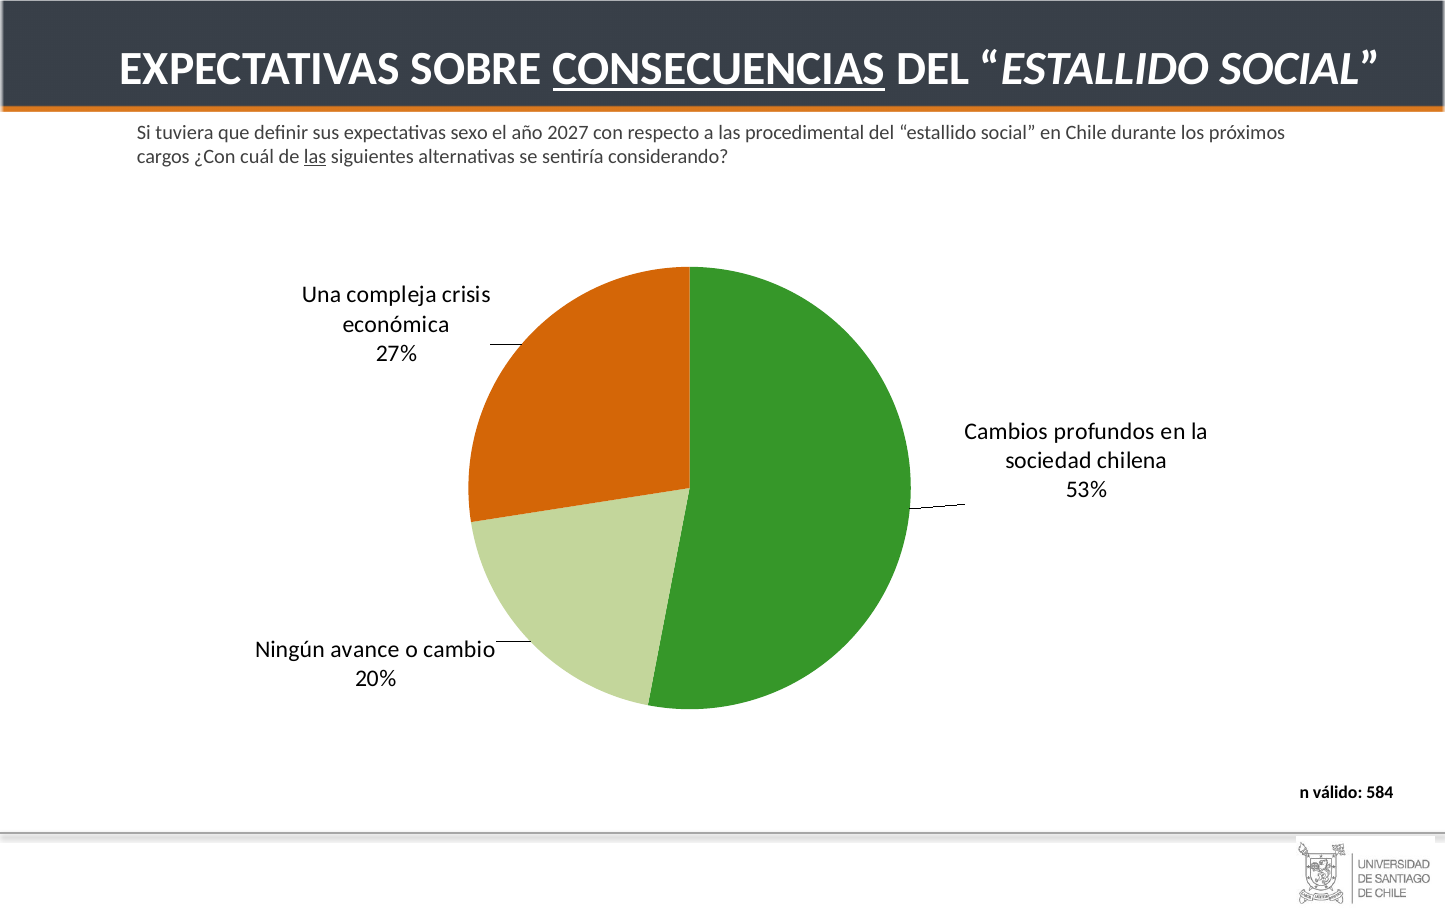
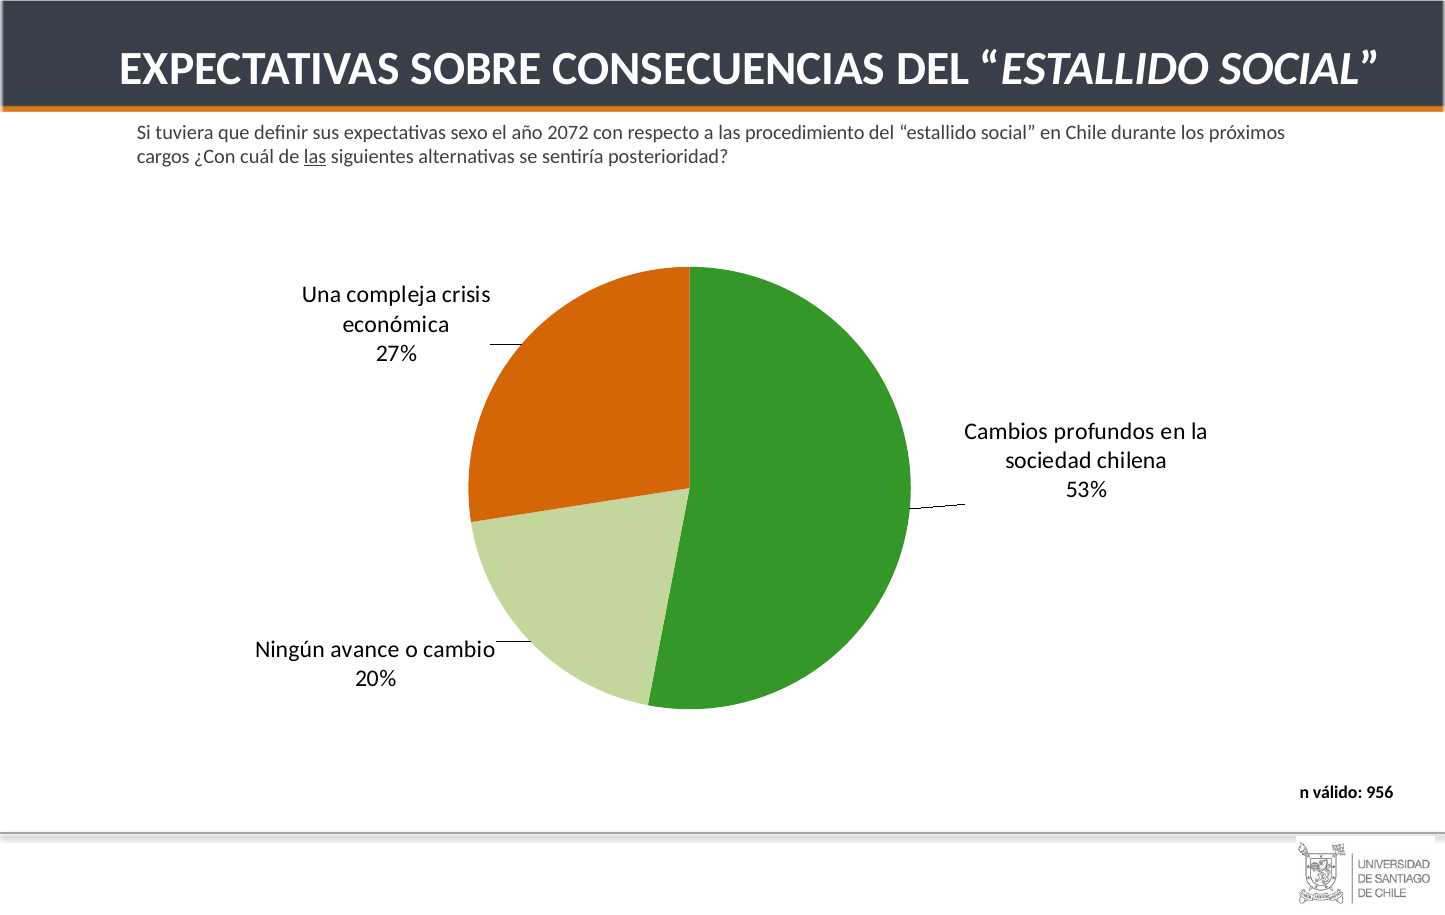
CONSECUENCIAS underline: present -> none (719, 69)
2027: 2027 -> 2072 (568, 132)
procedimental: procedimental -> procedimiento (805, 132)
considerando: considerando -> posterioridad (668, 157)
584: 584 -> 956 (1380, 792)
